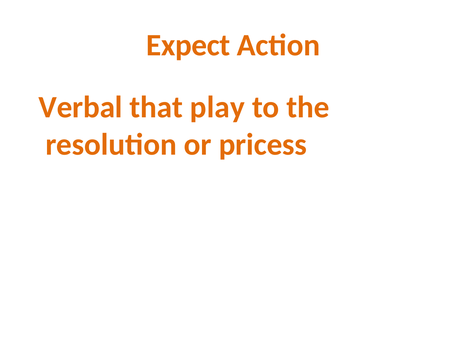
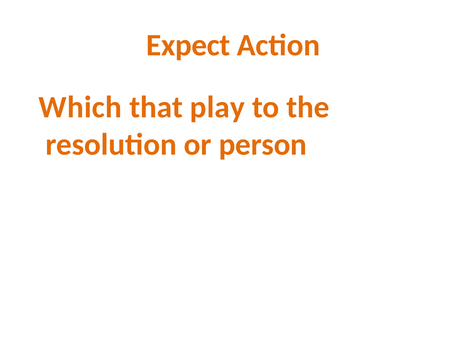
Verbal: Verbal -> Which (80, 107)
pricess: pricess -> person (263, 145)
